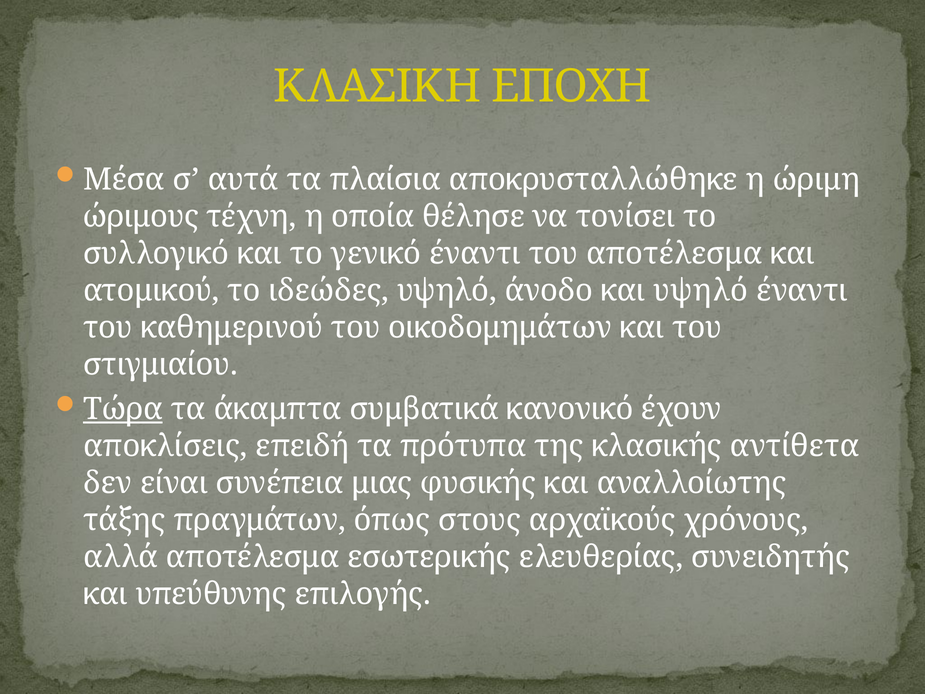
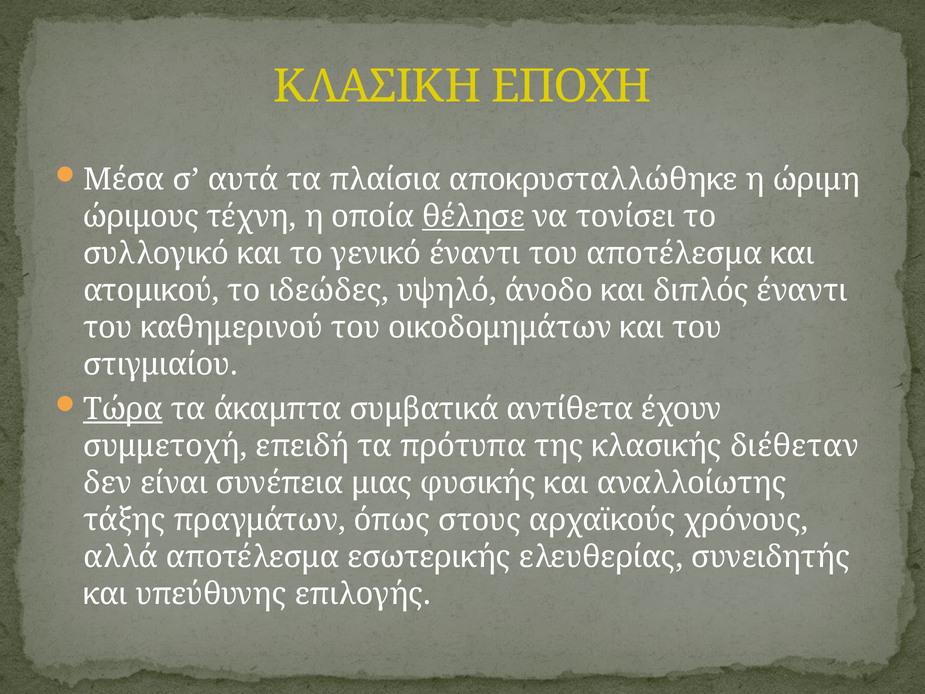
θέλησε underline: none -> present (473, 216)
και υψηλό: υψηλό -> διπλός (701, 290)
κανονικό: κανονικό -> αντίθετα (570, 409)
αποκλίσεις: αποκλίσεις -> συμμετοχή (165, 446)
αντίθετα: αντίθετα -> διέθεταν (795, 446)
